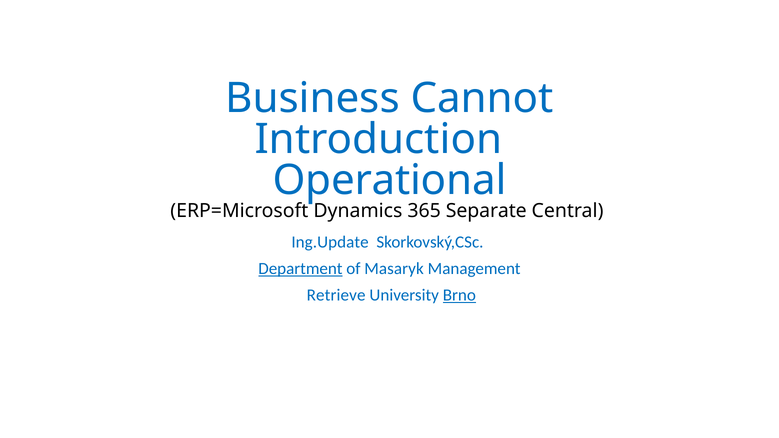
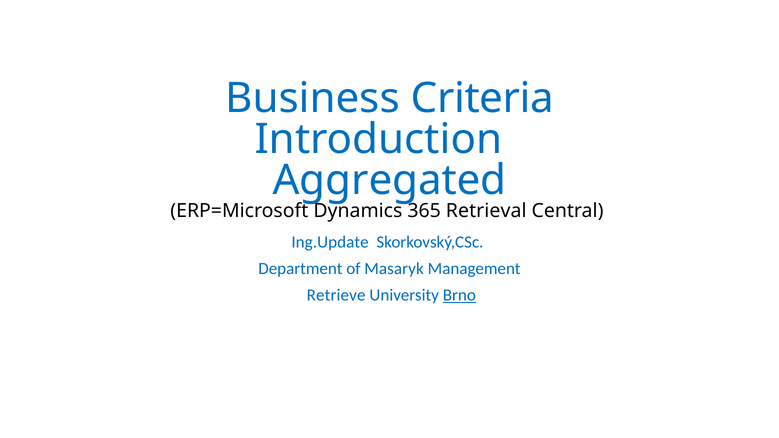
Cannot: Cannot -> Criteria (482, 98)
Operational: Operational -> Aggregated (390, 180)
Separate: Separate -> Retrieval (486, 211)
Department underline: present -> none (300, 269)
